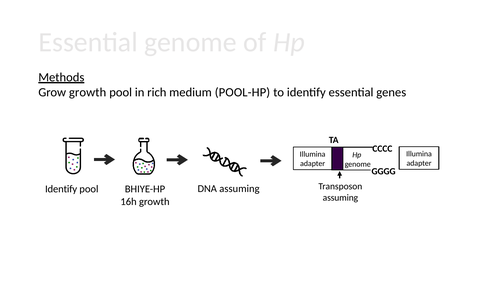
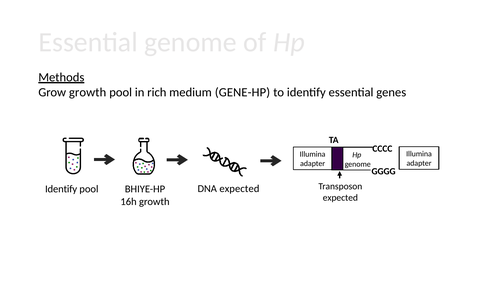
POOL-HP: POOL-HP -> GENE-HP (242, 92)
DNA assuming: assuming -> expected (239, 188)
assuming: assuming -> expected (340, 197)
